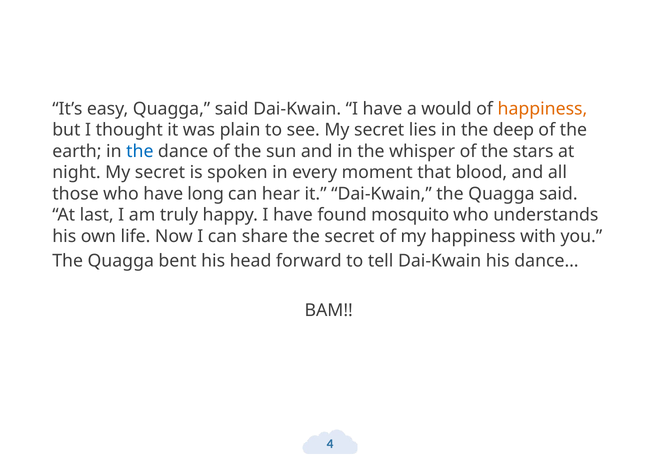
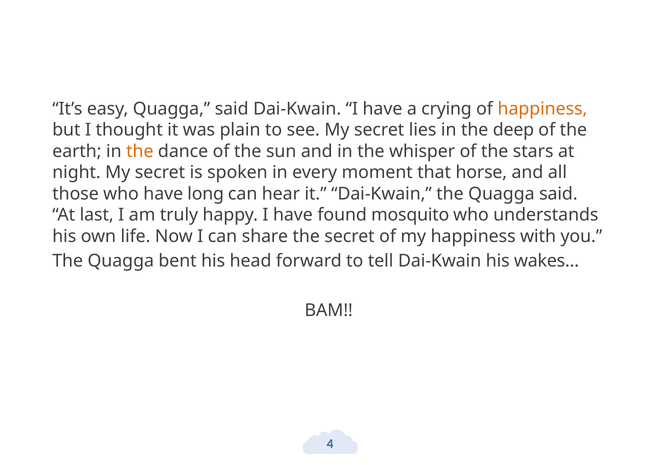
would: would -> crying (447, 109)
the colour: blue -> orange (140, 151)
blood: blood -> horse (481, 173)
dance…: dance… -> wakes… (547, 261)
